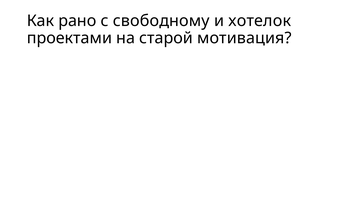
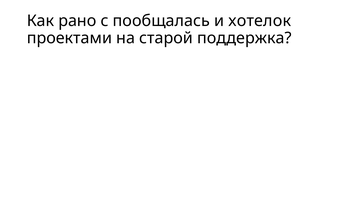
свободному: свободному -> пообщалась (161, 21)
мотивация: мотивация -> поддержка (244, 38)
